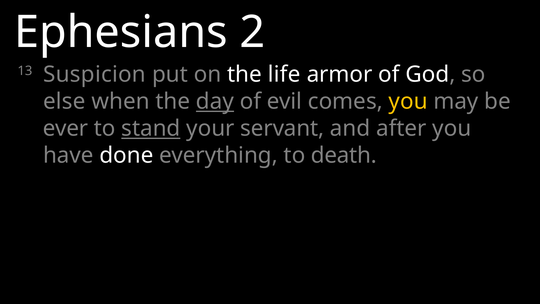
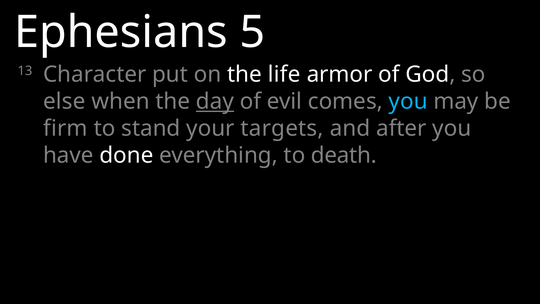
2: 2 -> 5 (252, 32)
Suspicion: Suspicion -> Character (95, 74)
you colour: yellow -> light blue (408, 101)
ever: ever -> firm (65, 128)
stand underline: present -> none (151, 128)
servant: servant -> targets (282, 128)
